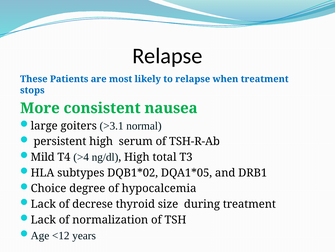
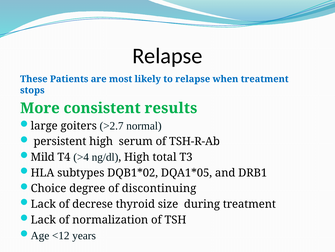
nausea: nausea -> results (171, 108)
>3.1: >3.1 -> >2.7 (112, 125)
hypocalcemia: hypocalcemia -> discontinuing (159, 188)
